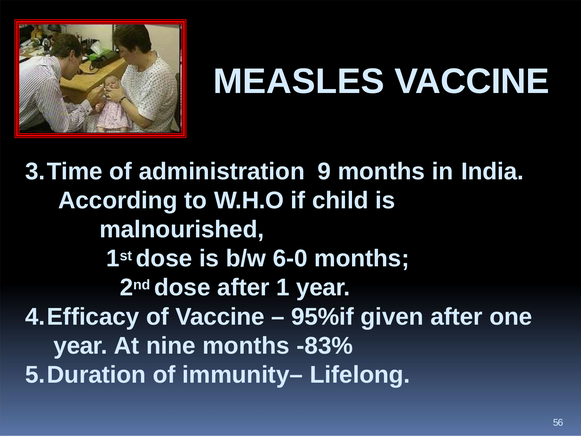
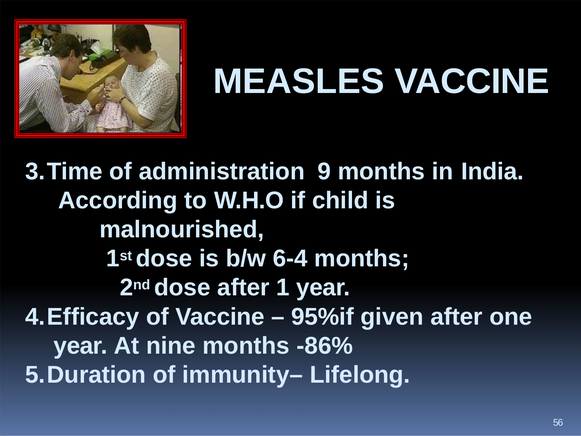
6-0: 6-0 -> 6-4 (290, 258)
-83%: -83% -> -86% (325, 346)
